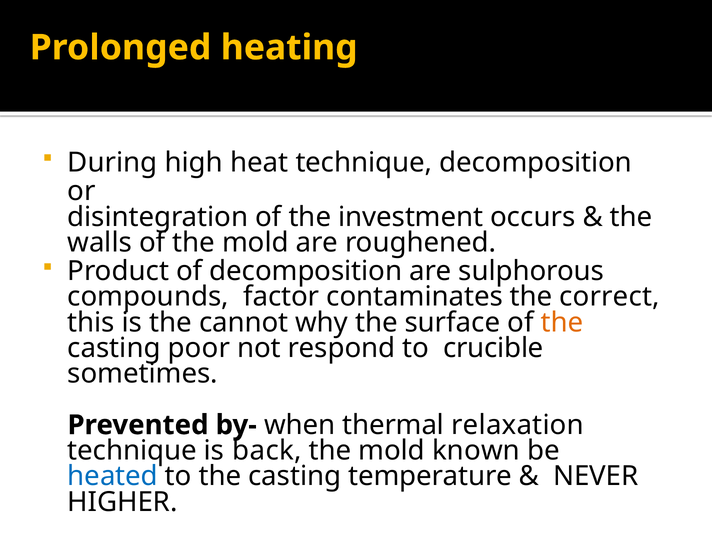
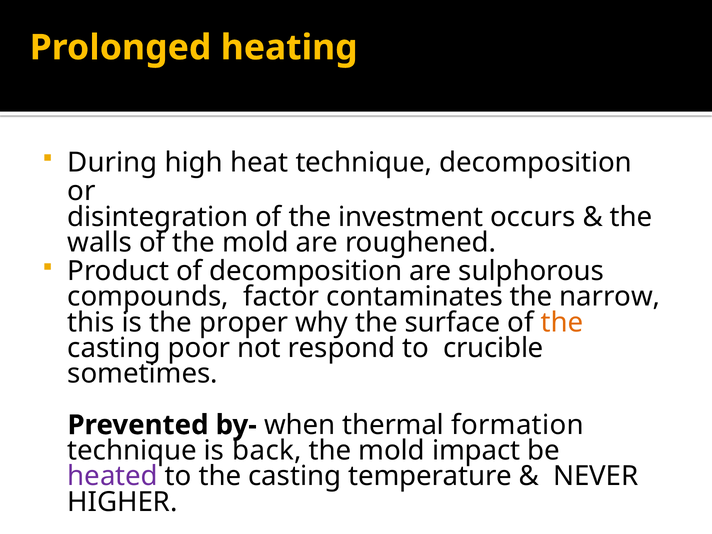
correct: correct -> narrow (610, 297)
cannot: cannot -> proper (244, 322)
relaxation: relaxation -> formation (518, 425)
known: known -> impact (476, 451)
heated colour: blue -> purple (113, 476)
